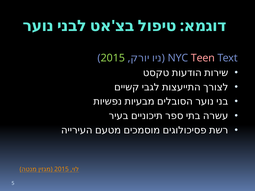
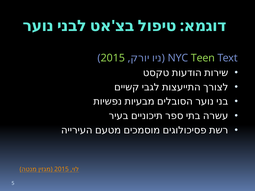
Teen colour: pink -> light green (203, 58)
